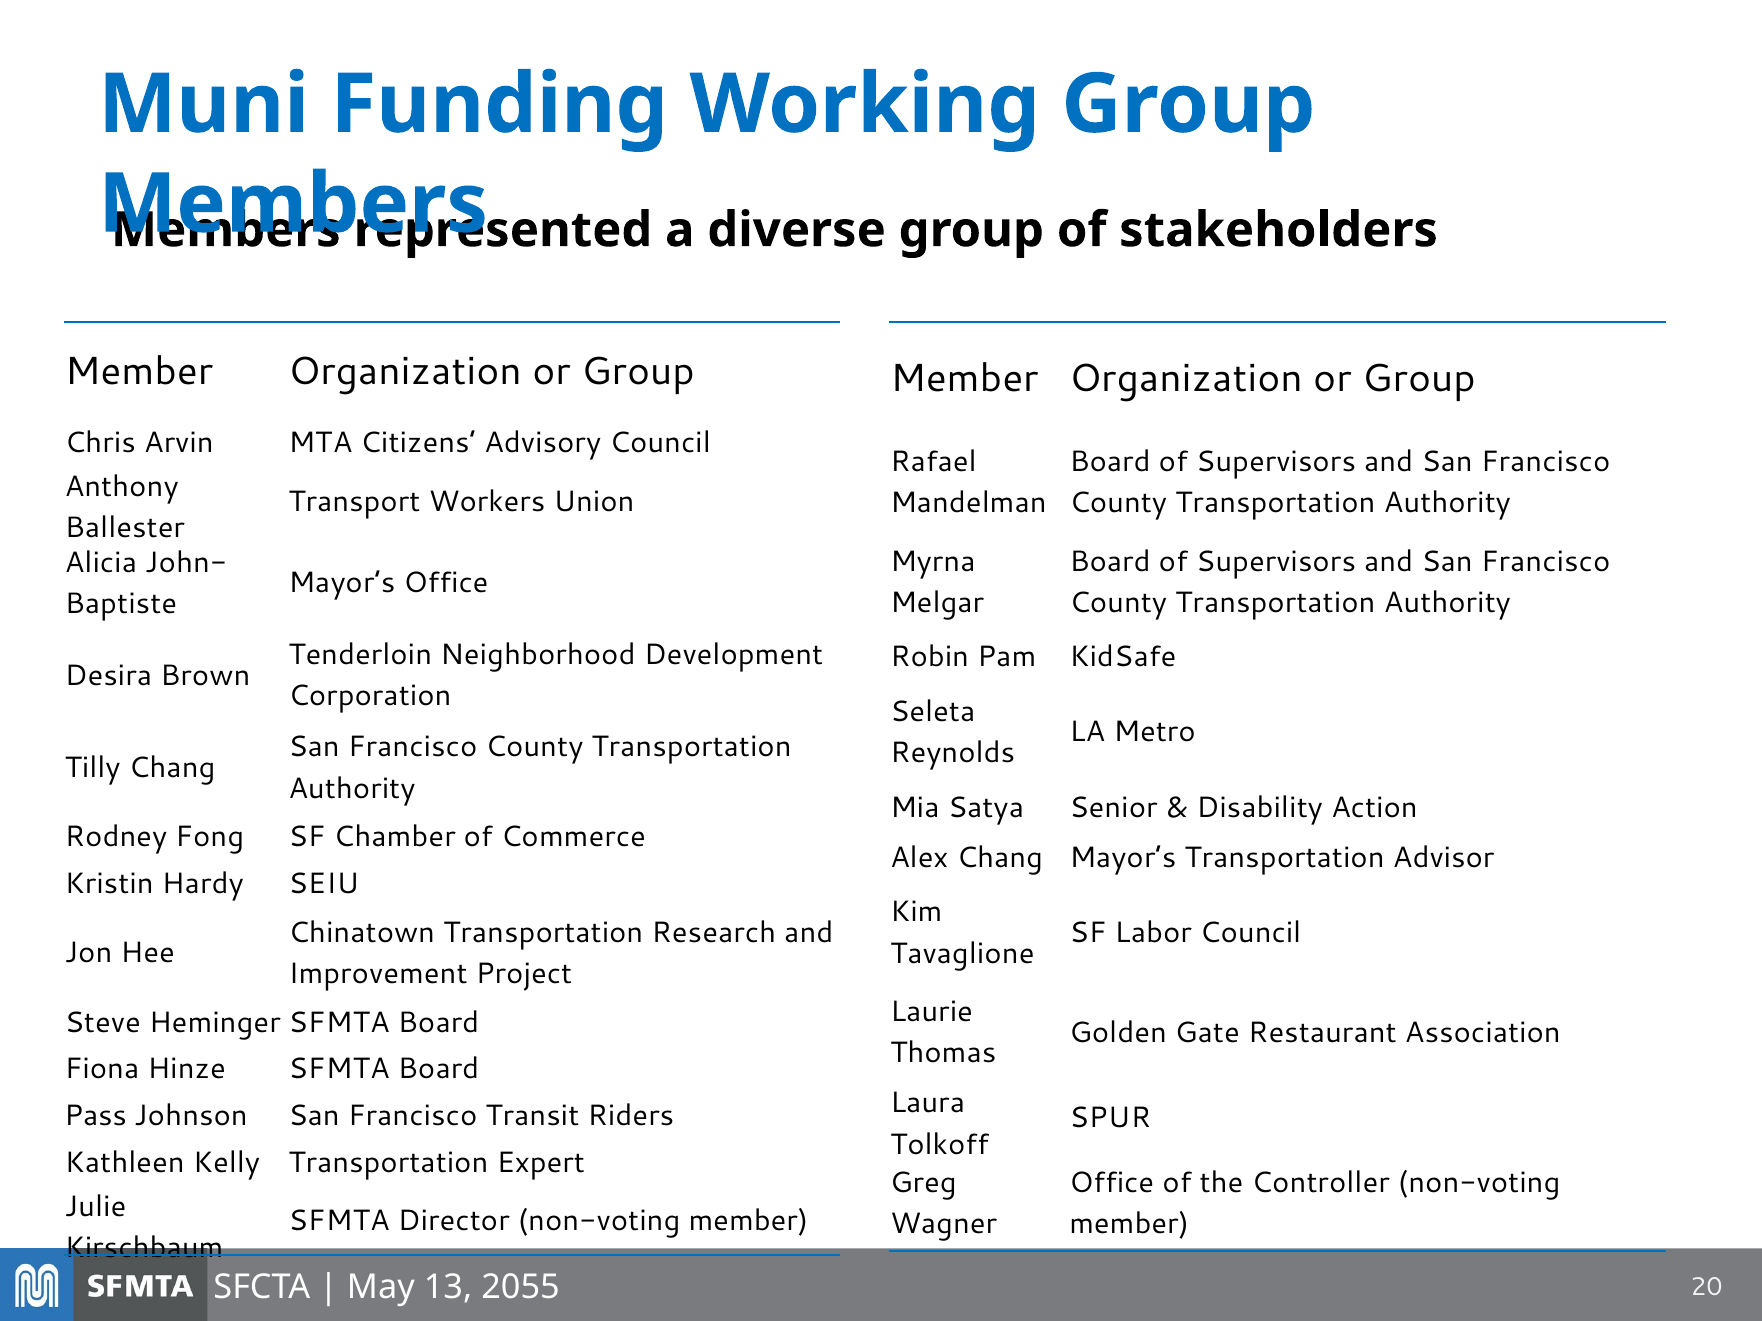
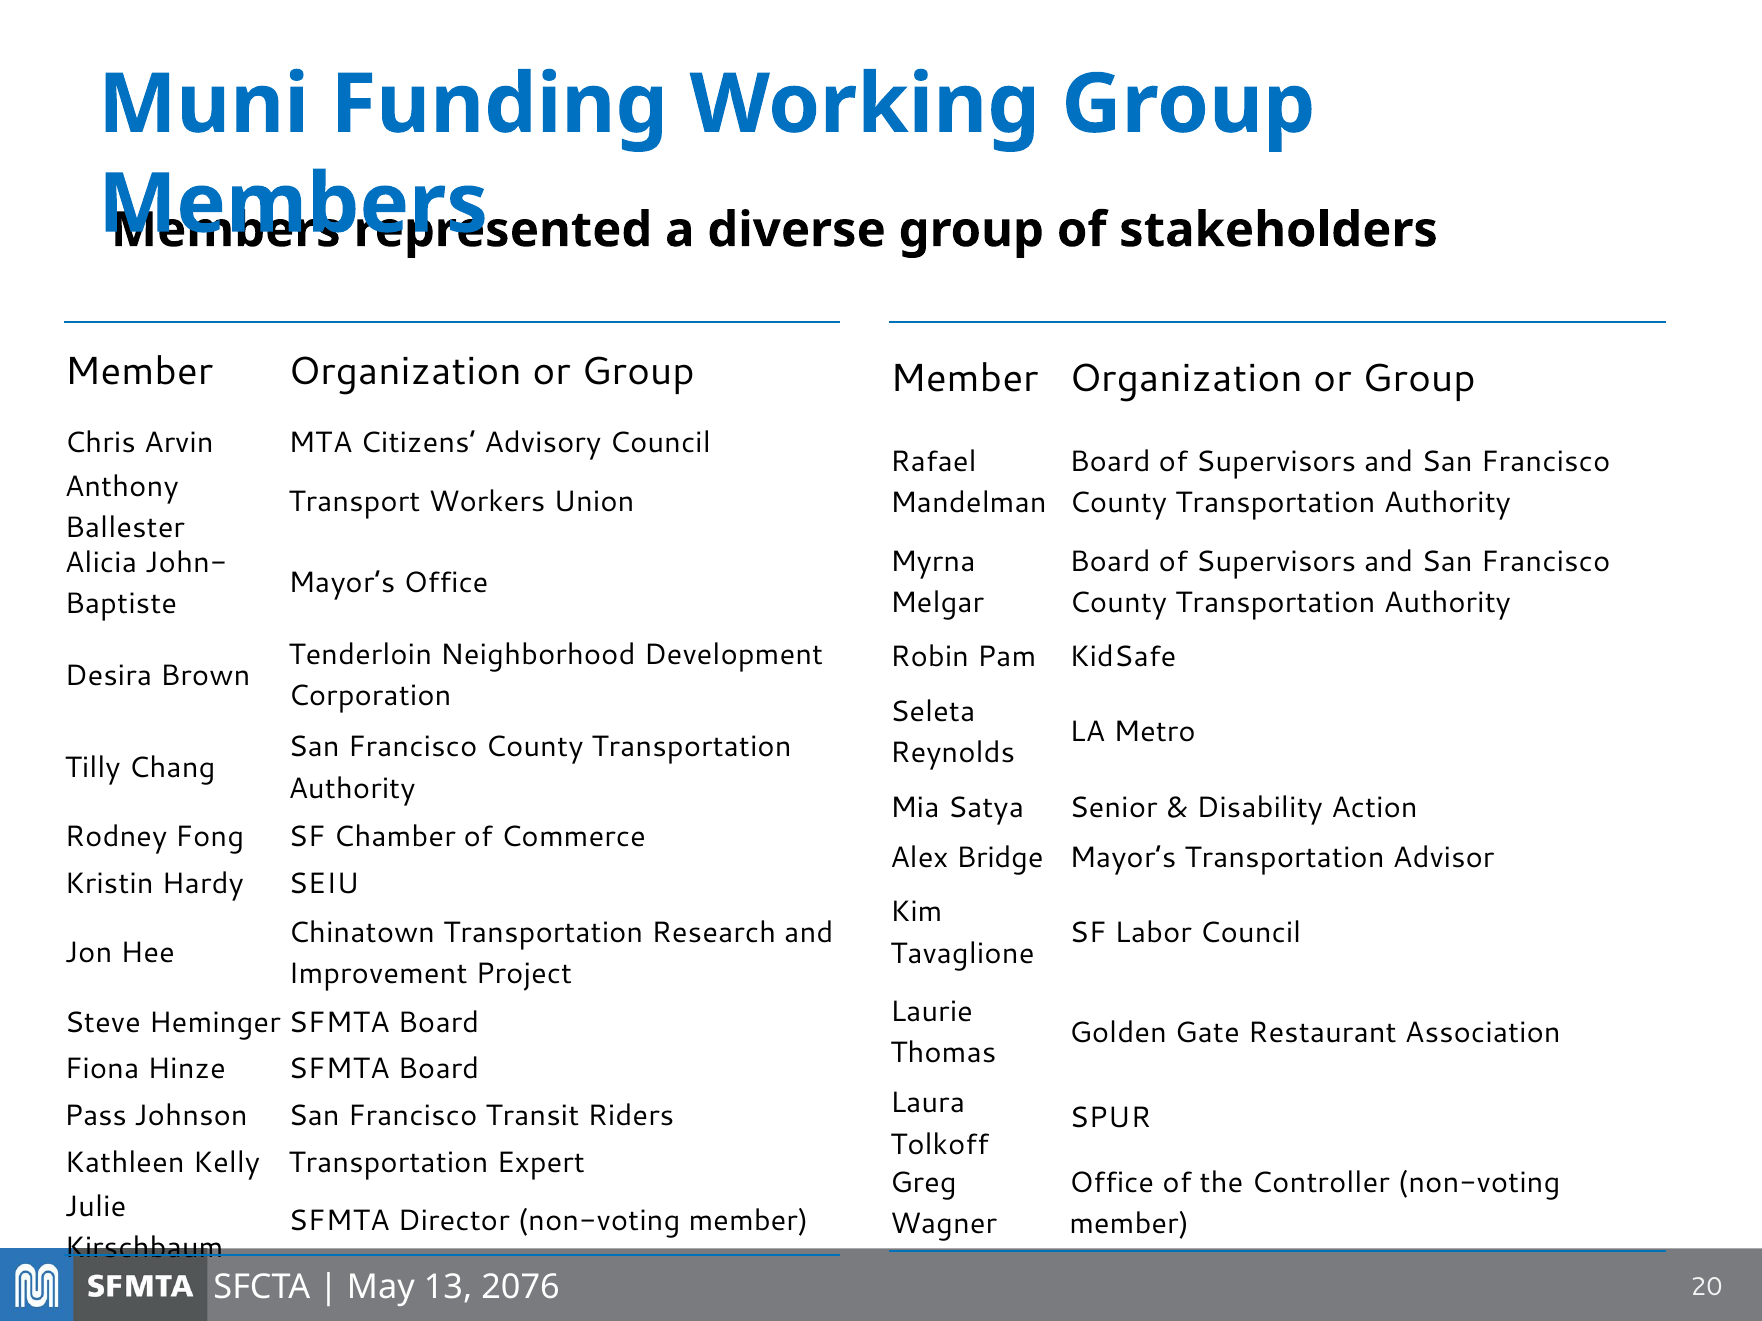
Alex Chang: Chang -> Bridge (1000, 858)
2055: 2055 -> 2076 (521, 1288)
